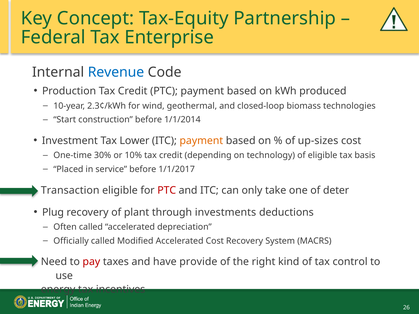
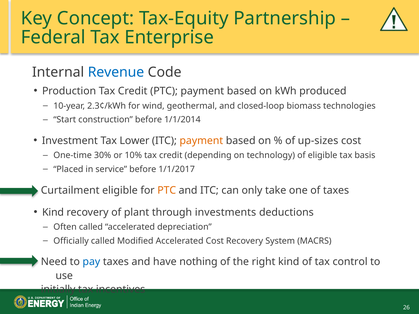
Transaction: Transaction -> Curtailment (70, 190)
PTC colour: red -> orange (167, 190)
of deter: deter -> taxes (336, 190)
Plug: Plug -> Kind (53, 212)
pay colour: red -> blue (91, 262)
provide: provide -> nothing (198, 262)
energy: energy -> initially (58, 290)
